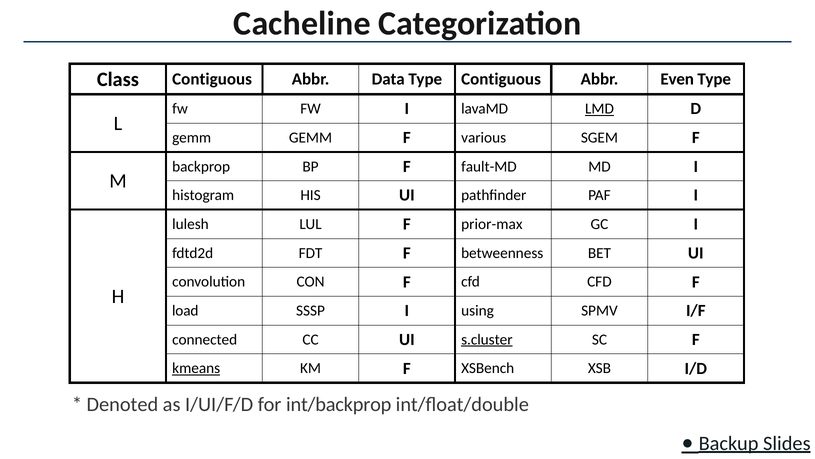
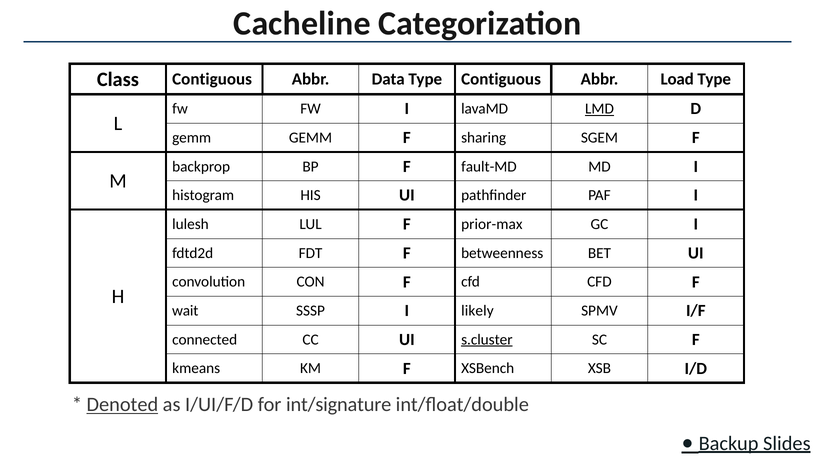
Even: Even -> Load (677, 79)
various: various -> sharing (484, 138)
load: load -> wait (185, 310)
using: using -> likely (477, 310)
kmeans underline: present -> none (196, 368)
Denoted underline: none -> present (122, 404)
int/backprop: int/backprop -> int/signature (339, 404)
